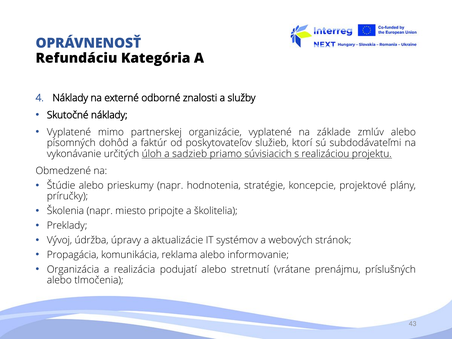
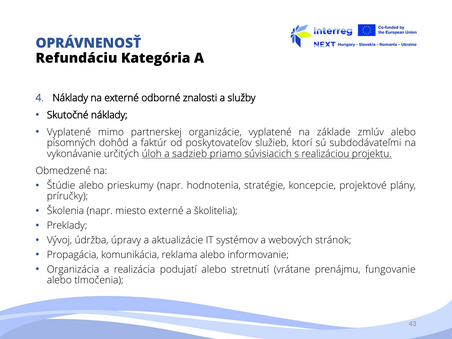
miesto pripojte: pripojte -> externé (166, 211)
príslušných: príslušných -> fungovanie (390, 269)
